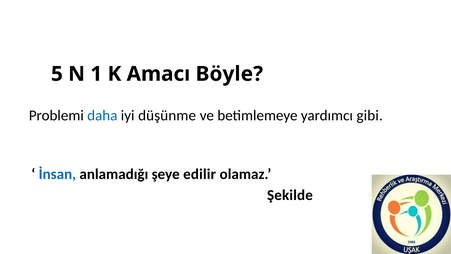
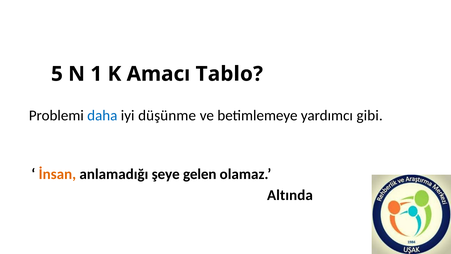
Böyle: Böyle -> Tablo (229, 74)
İnsan colour: blue -> orange (57, 174)
edilir: edilir -> gelen (200, 174)
Şekilde: Şekilde -> Altında (290, 195)
